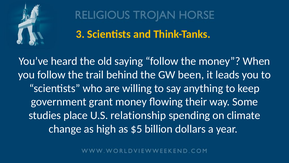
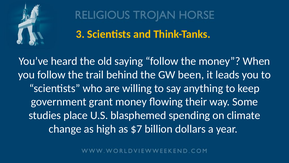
relationship: relationship -> blasphemed (138, 115)
$5: $5 -> $7 (136, 129)
